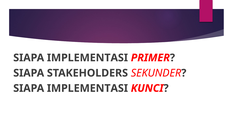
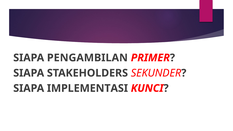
IMPLEMENTASI: IMPLEMENTASI -> PENGAMBILAN (87, 58)
